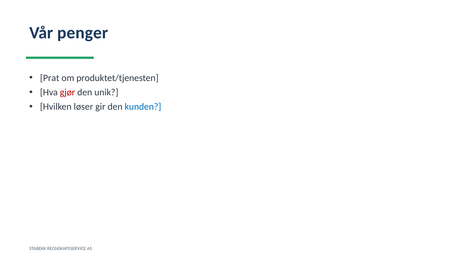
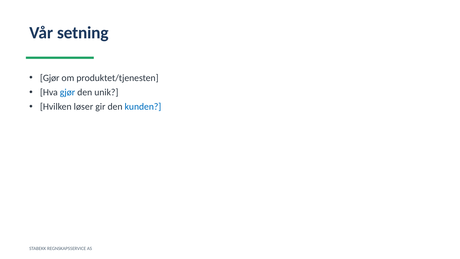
penger: penger -> setning (83, 33)
Prat: Prat -> Gjør (50, 78)
gjør colour: red -> blue (68, 92)
